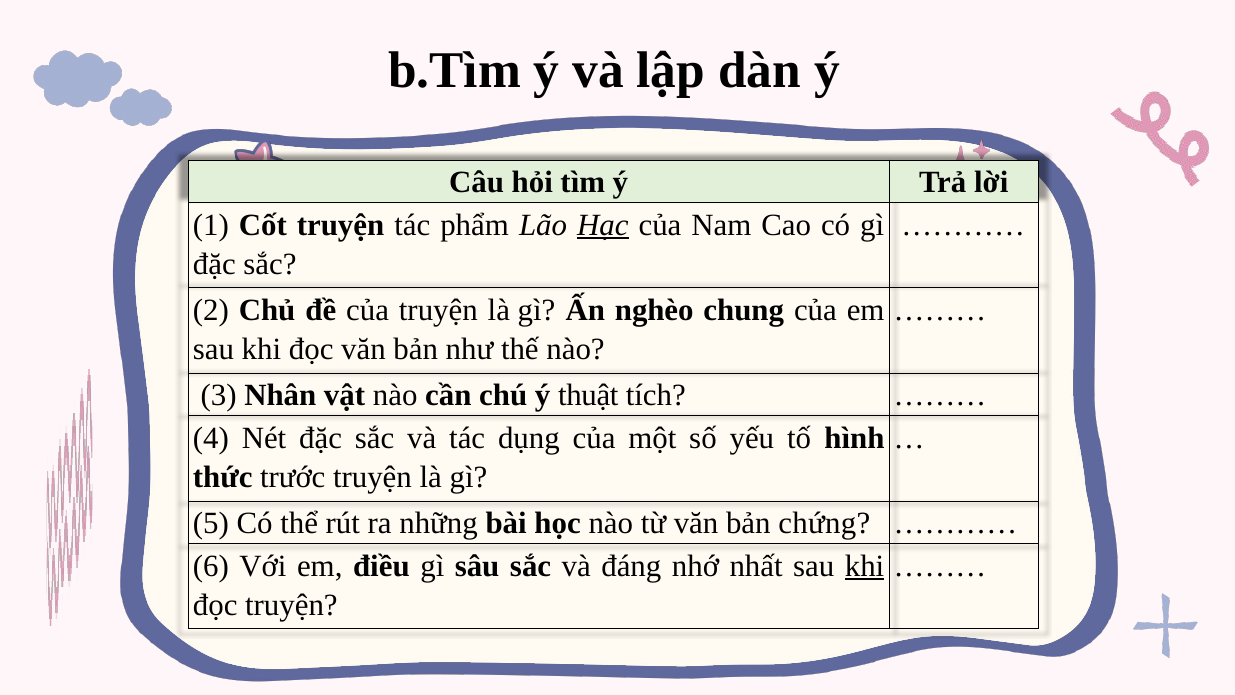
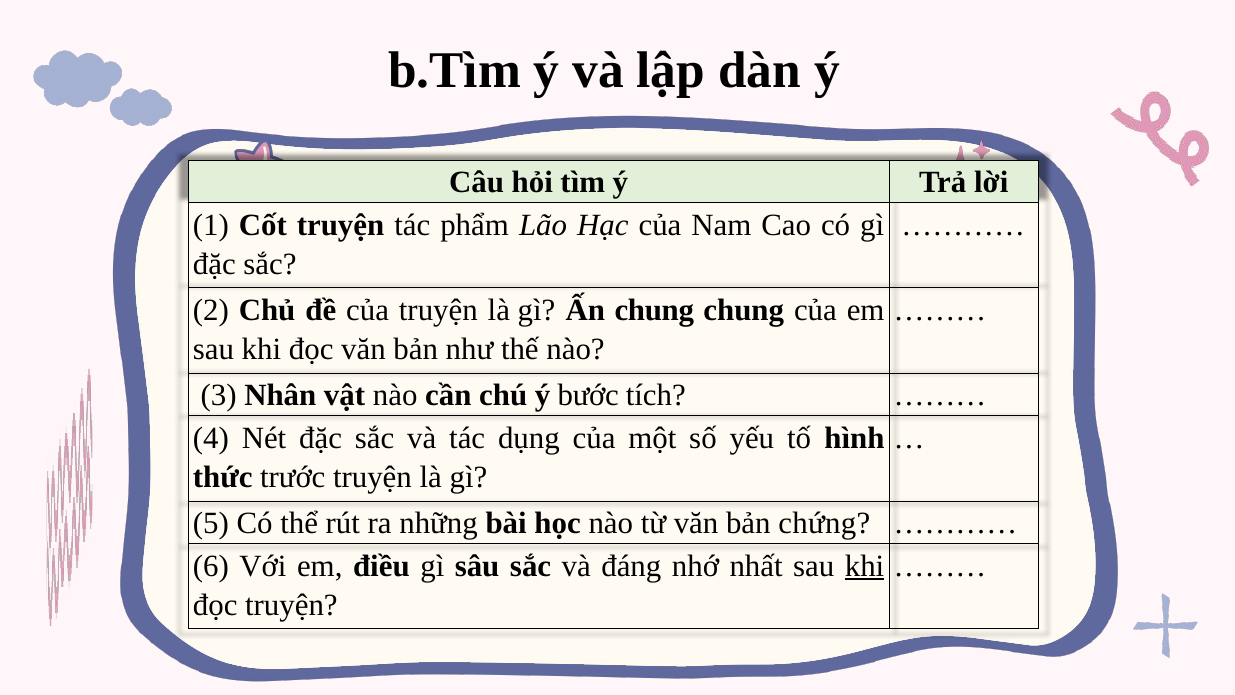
Hạc underline: present -> none (603, 225)
Ấn nghèo: nghèo -> chung (654, 310)
thuật: thuật -> bước (588, 395)
